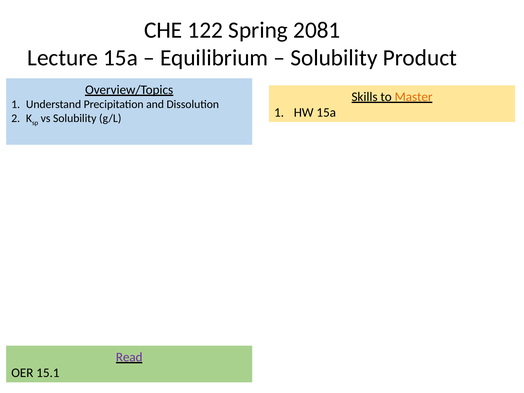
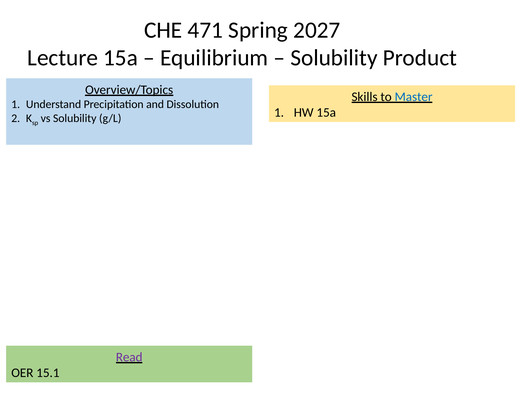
122: 122 -> 471 (205, 30)
2081: 2081 -> 2027 (317, 30)
Master colour: orange -> blue (414, 97)
